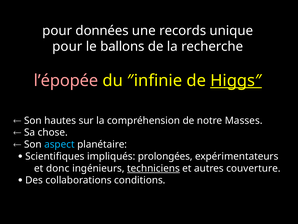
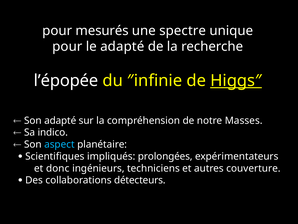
données: données -> mesurés (102, 31)
records: records -> spectre (183, 31)
le ballons: ballons -> adapté (122, 46)
l’épopée colour: pink -> white (66, 80)
Son hautes: hautes -> adapté (60, 120)
chose: chose -> indico (53, 132)
techniciens underline: present -> none (153, 168)
conditions: conditions -> détecteurs (140, 180)
